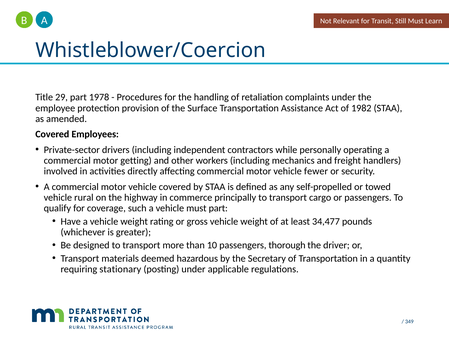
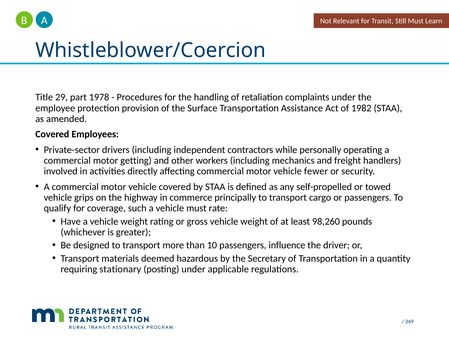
rural: rural -> grips (84, 197)
must part: part -> rate (218, 208)
34,477: 34,477 -> 98,260 (326, 221)
thorough: thorough -> influence (287, 245)
